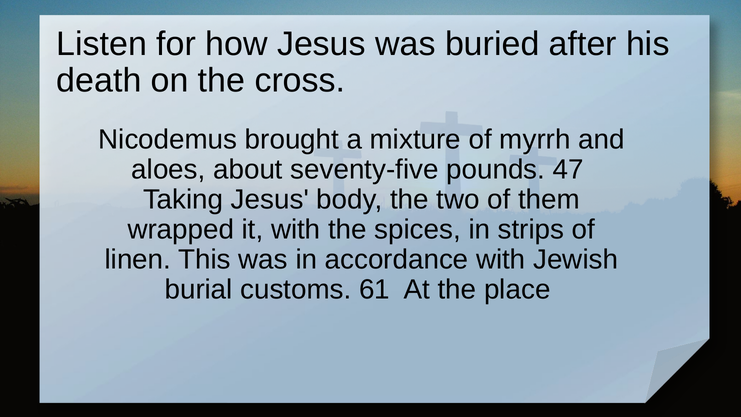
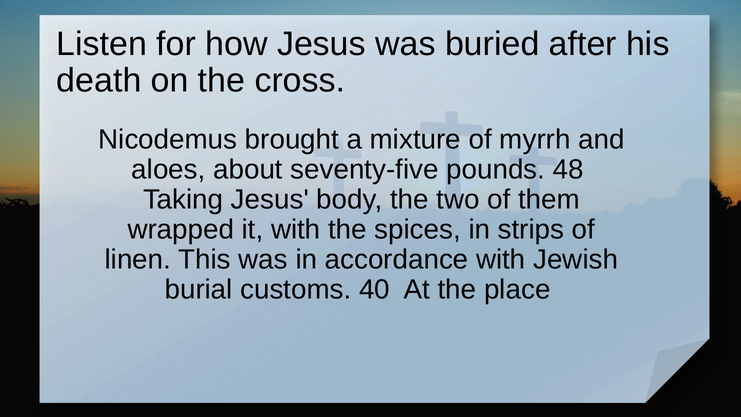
47: 47 -> 48 (568, 169)
61: 61 -> 40 (374, 289)
